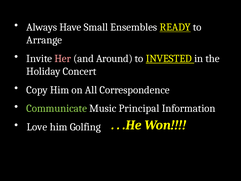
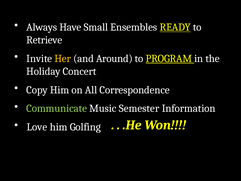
Arrange: Arrange -> Retrieve (44, 40)
Her colour: pink -> yellow (63, 58)
INVESTED: INVESTED -> PROGRAM (169, 58)
Principal: Principal -> Semester (139, 108)
